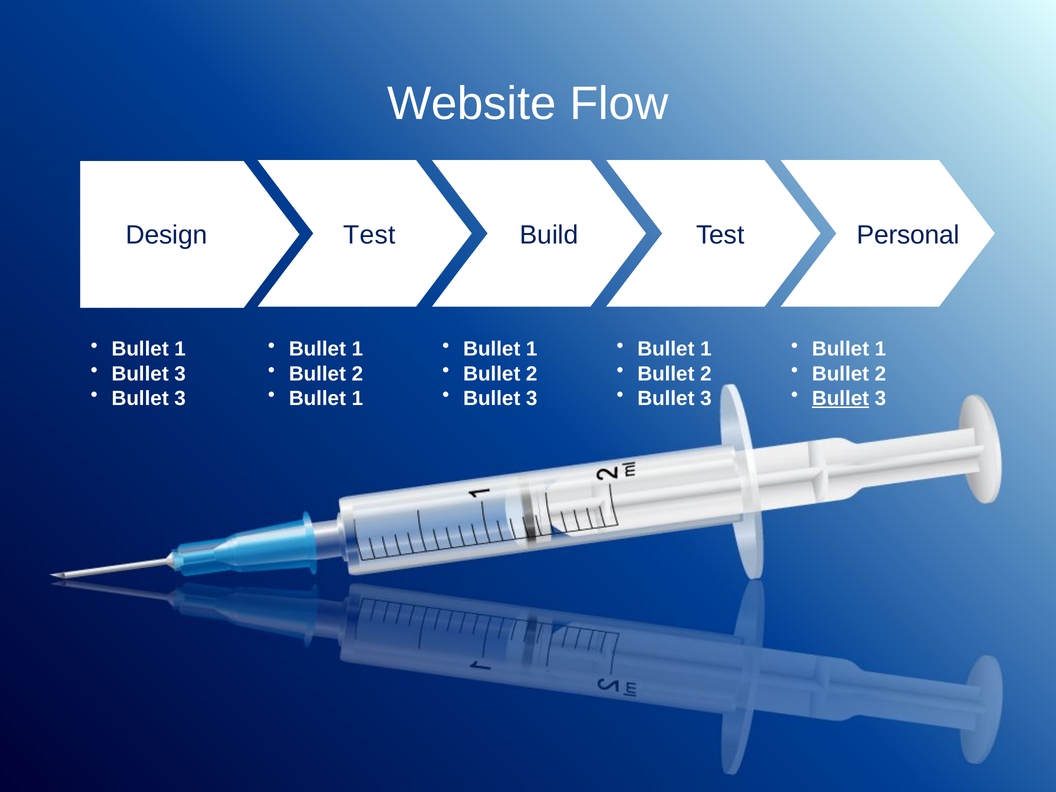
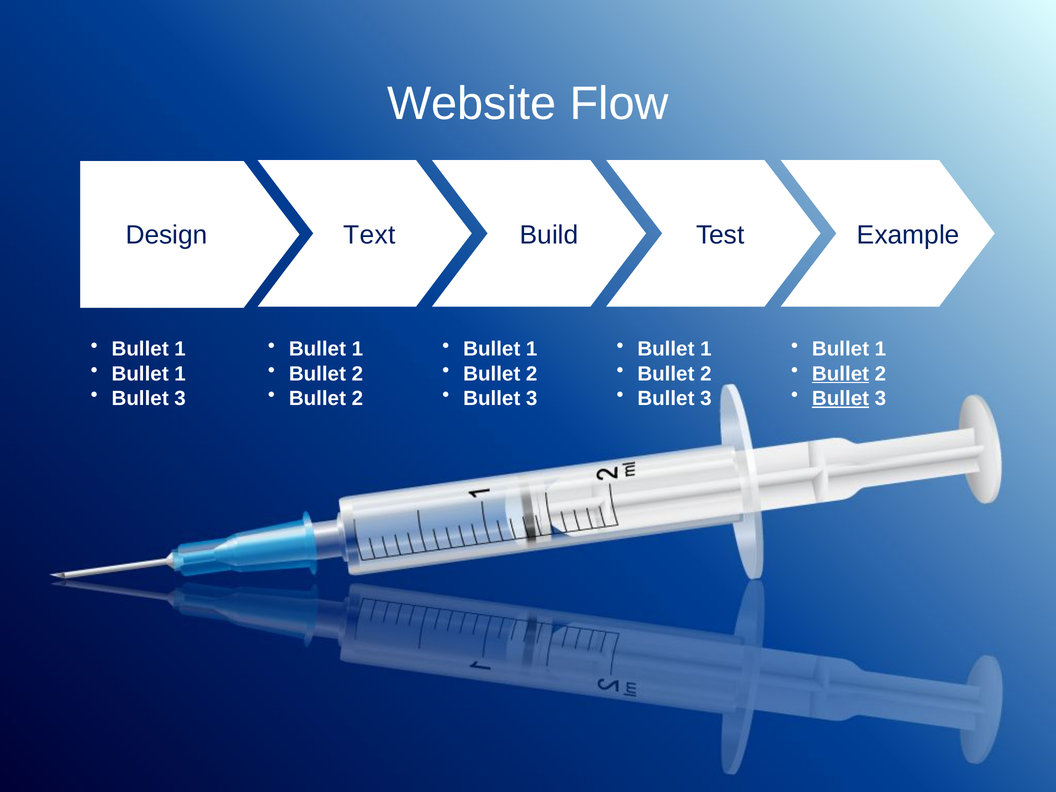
Personal: Personal -> Example (908, 235)
Test: Test -> Text (369, 235)
3: 3 -> 1 (180, 374)
Bullet underline: none -> present (841, 374)
1: 1 -> 2 (357, 398)
